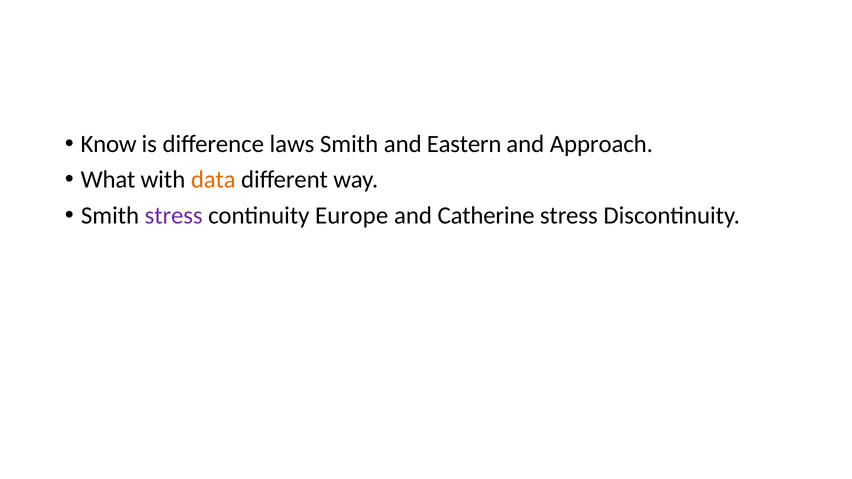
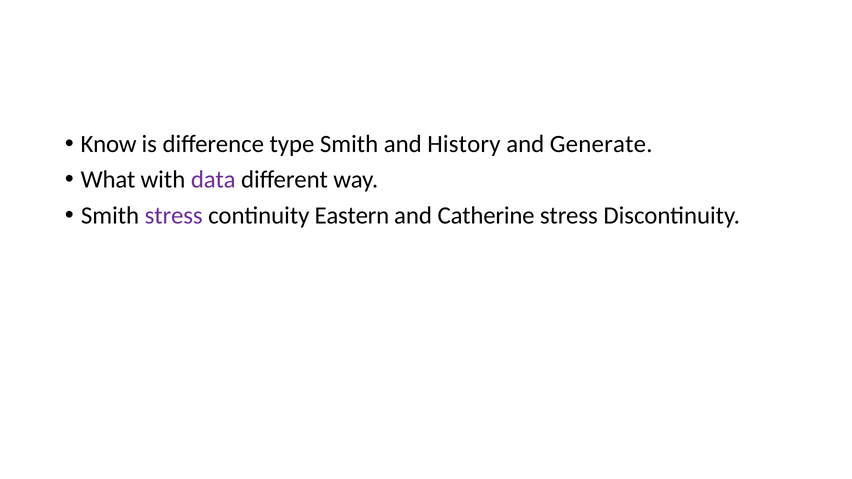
laws: laws -> type (292, 144)
Eastern: Eastern -> History (464, 144)
Approach: Approach -> Generate (601, 144)
data colour: orange -> purple (213, 180)
Europe: Europe -> Eastern (352, 215)
